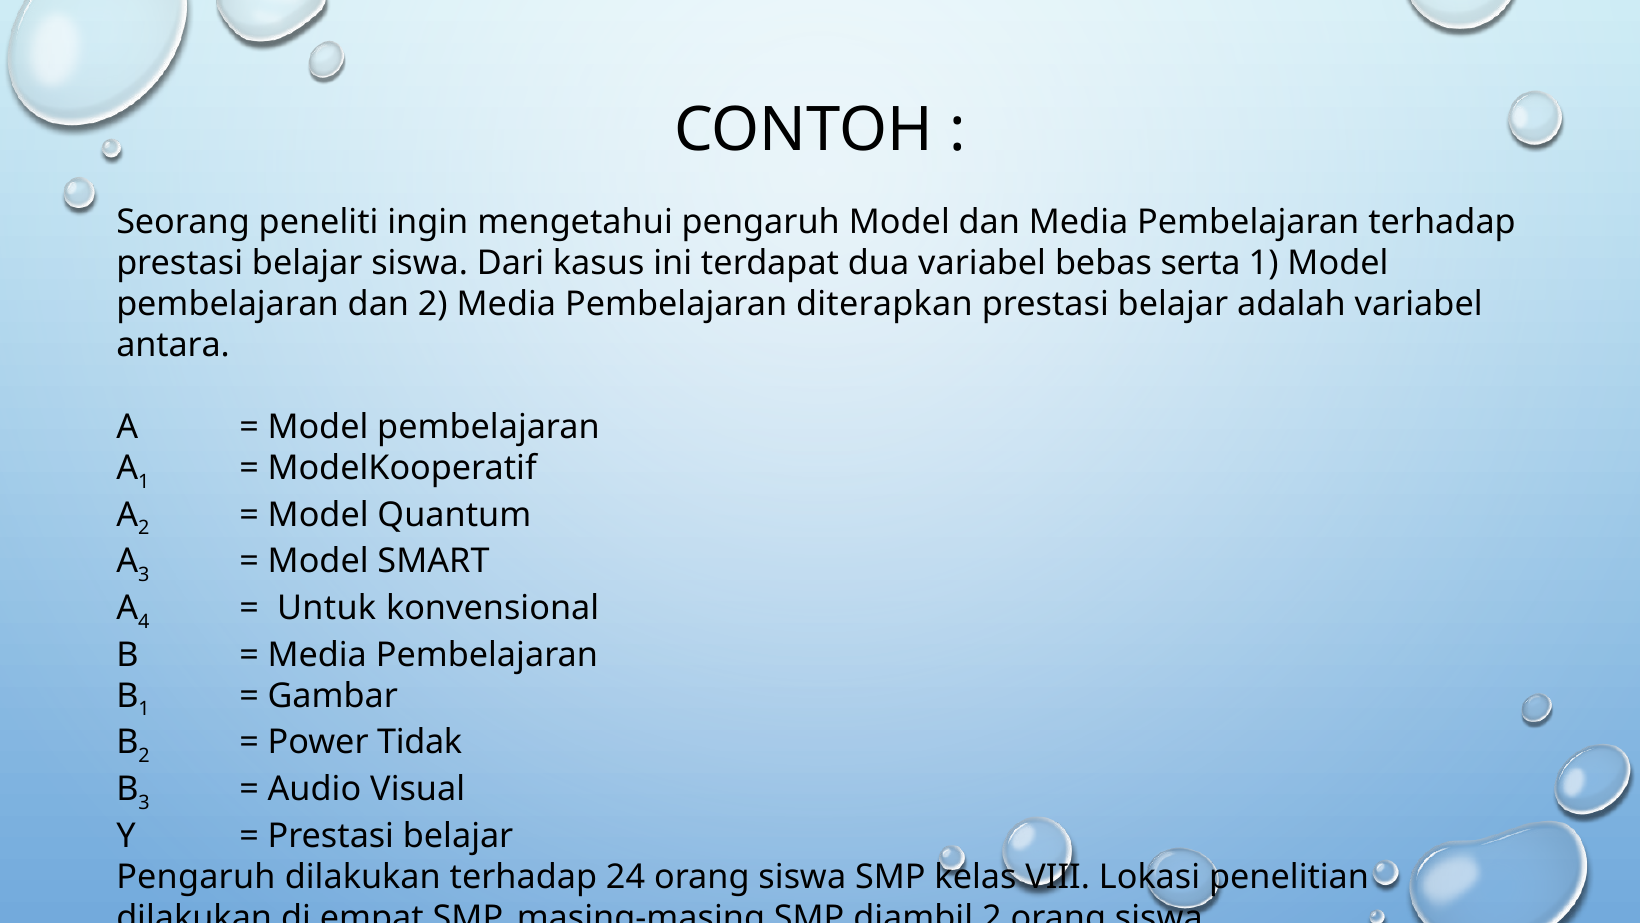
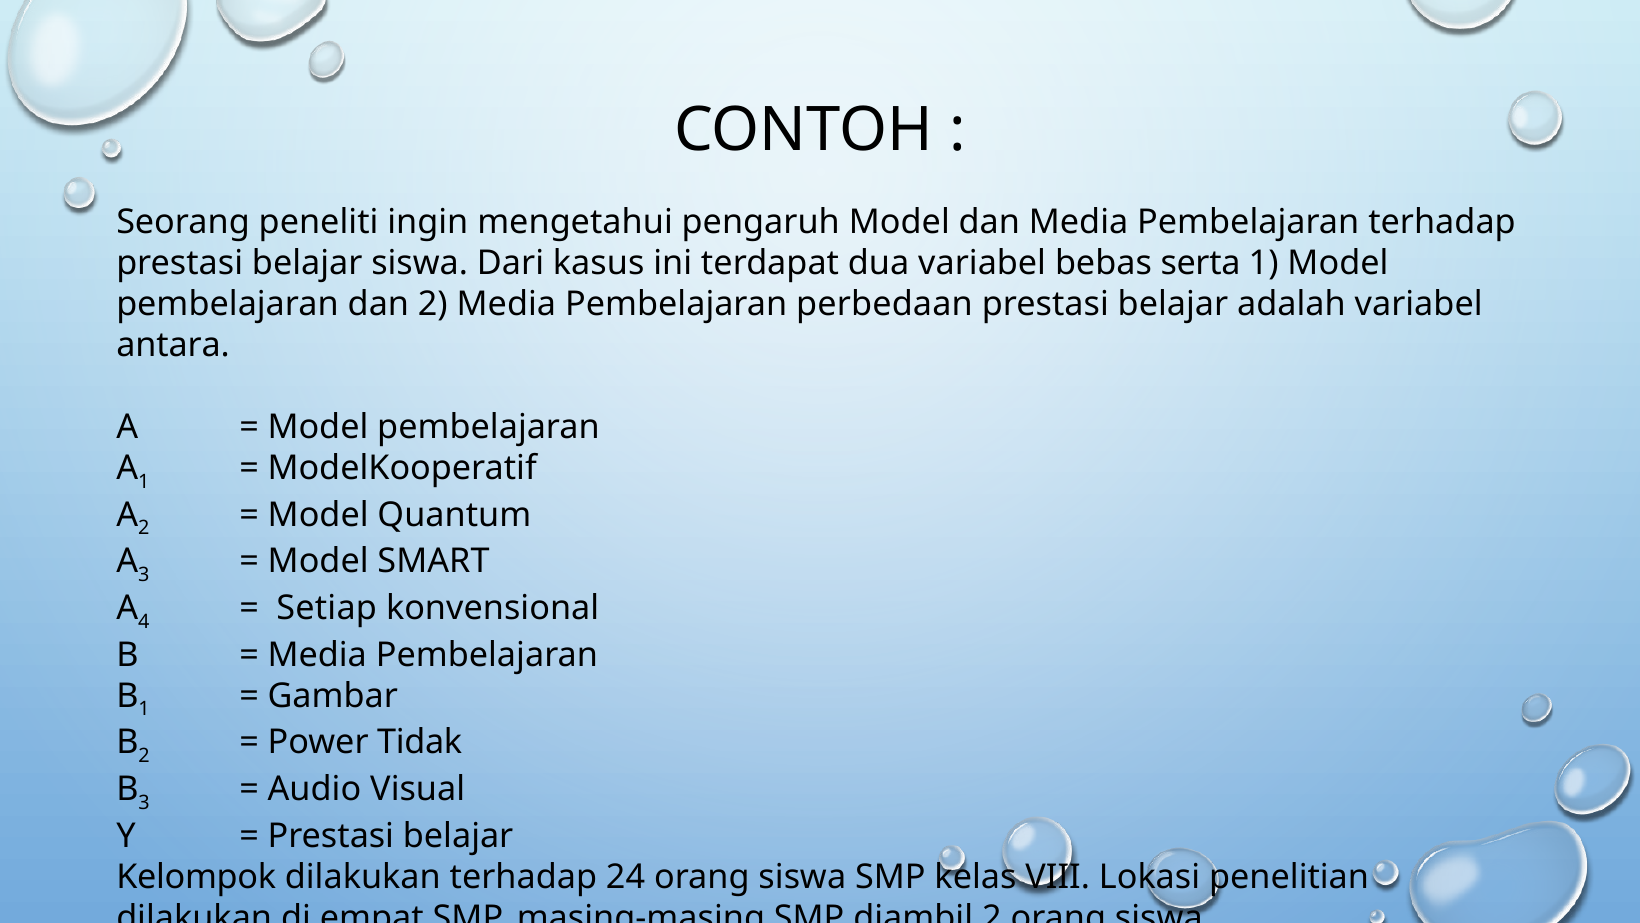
diterapkan: diterapkan -> perbedaan (884, 304)
Untuk: Untuk -> Setiap (327, 608)
Pengaruh: Pengaruh -> Kelompok (196, 877)
